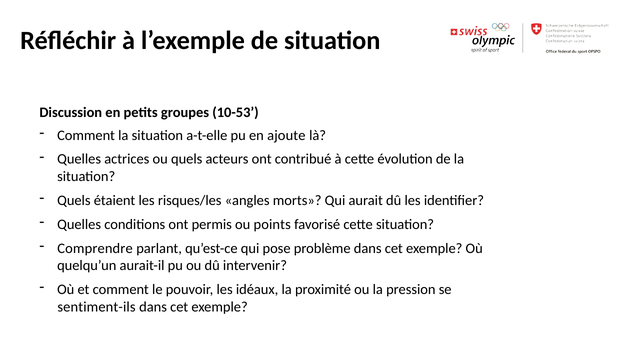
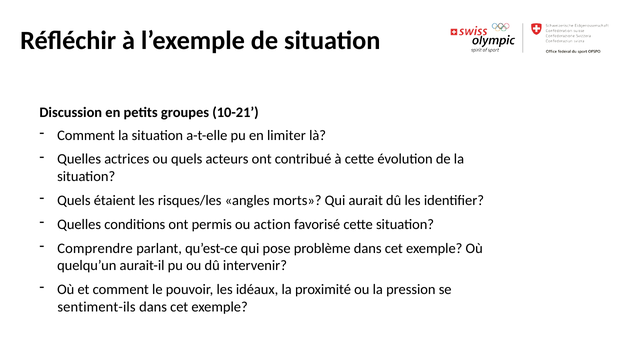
10-53: 10-53 -> 10-21 (235, 113)
ajoute: ajoute -> limiter (286, 135)
points: points -> action (272, 224)
